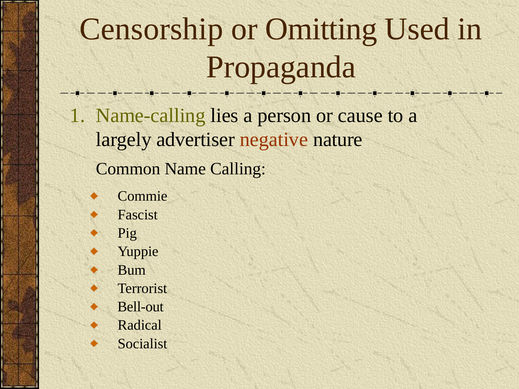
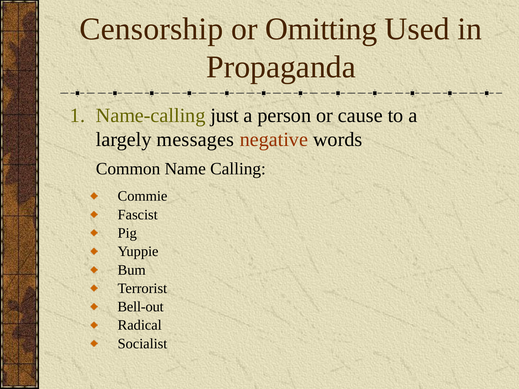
lies: lies -> just (225, 116)
advertiser: advertiser -> messages (195, 140)
nature: nature -> words (338, 140)
